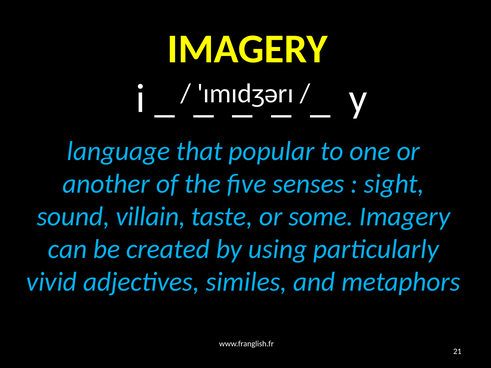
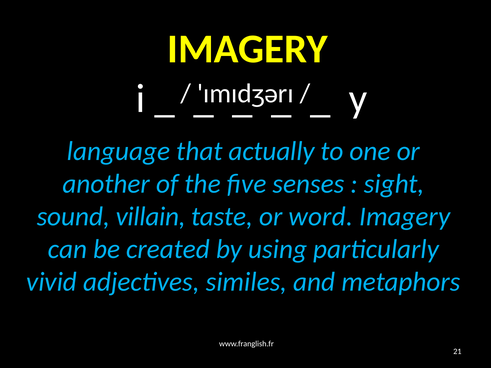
popular: popular -> actually (272, 151)
some: some -> word (321, 217)
